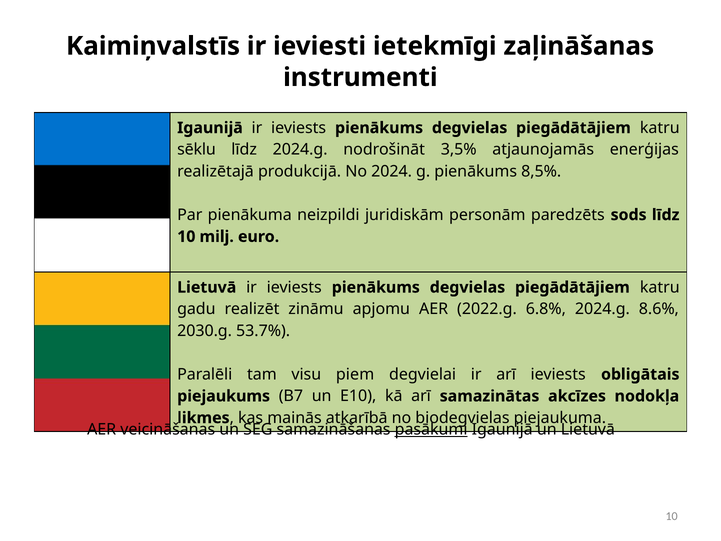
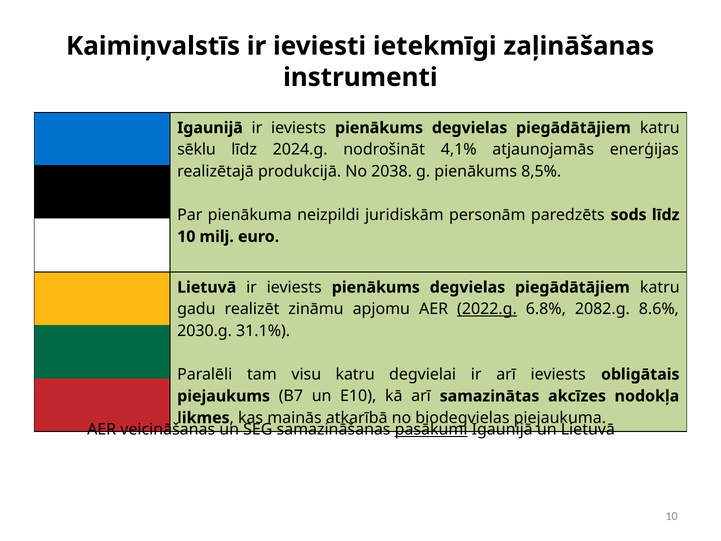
3,5%: 3,5% -> 4,1% (459, 150)
2024: 2024 -> 2038 (392, 171)
2022.g underline: none -> present (487, 309)
6.8% 2024.g: 2024.g -> 2082.g (602, 309)
53.7%: 53.7% -> 31.1% (263, 331)
visu piem: piem -> katru (355, 374)
